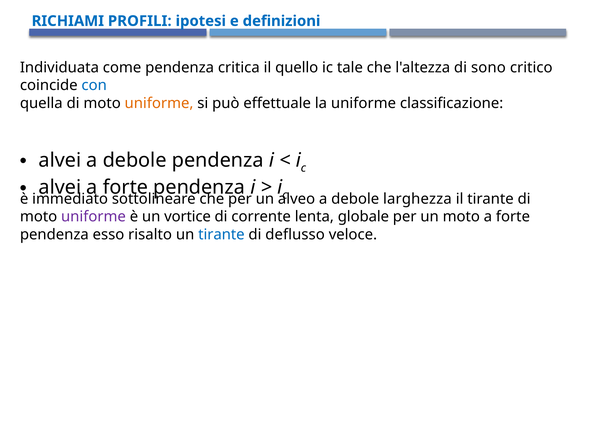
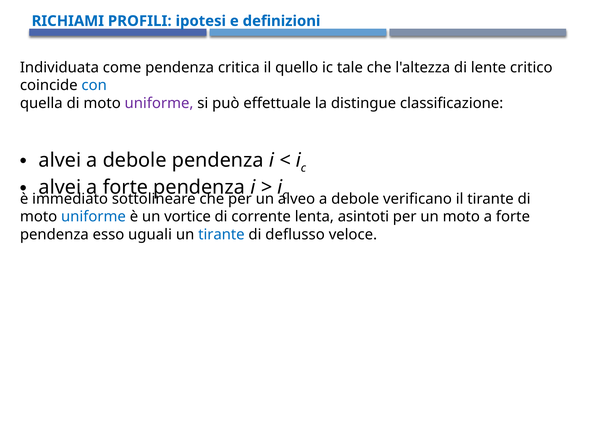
sono: sono -> lente (489, 67)
uniforme colour: orange -> purple (159, 103)
la uniforme: uniforme -> distingue (364, 103)
larghezza: larghezza -> verificano (417, 199)
uniforme colour: purple -> blue (93, 217)
globale: globale -> asintoti (363, 217)
risalto: risalto -> uguali (150, 235)
